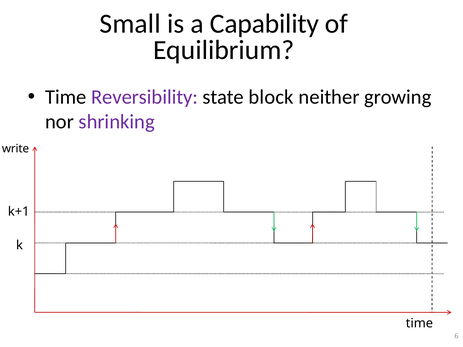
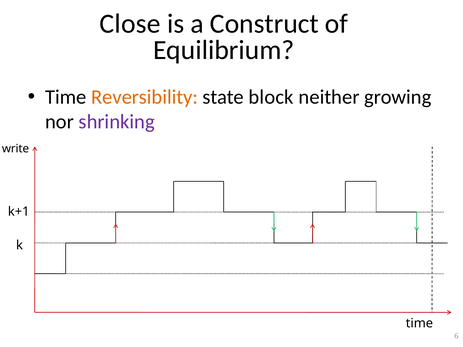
Small: Small -> Close (130, 24)
Capability: Capability -> Construct (264, 24)
Reversibility colour: purple -> orange (145, 97)
